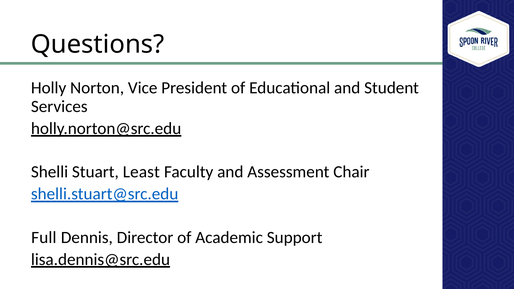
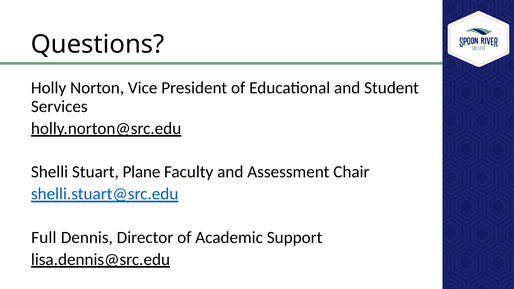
Least: Least -> Plane (141, 172)
